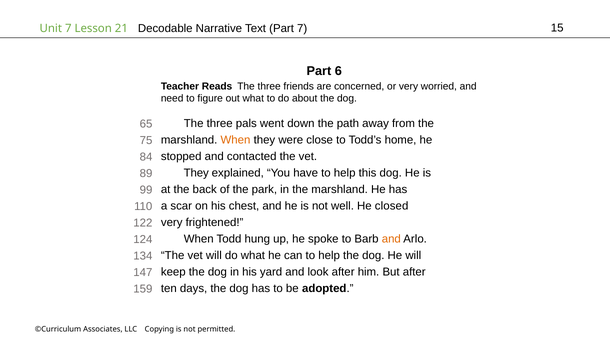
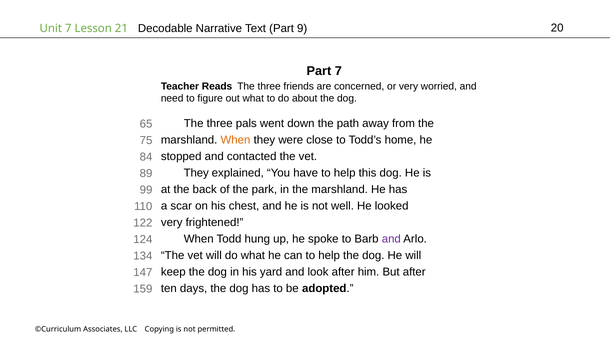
Part 7: 7 -> 9 (302, 29)
15: 15 -> 20 (557, 28)
Part 6: 6 -> 7 (338, 71)
closed: closed -> looked (392, 206)
and colour: orange -> purple (391, 239)
